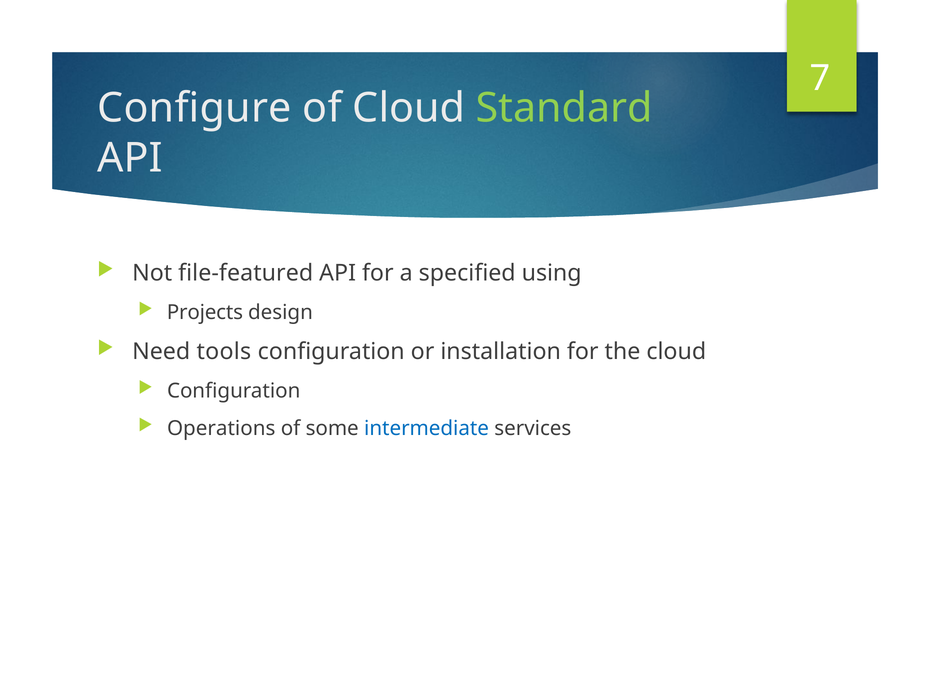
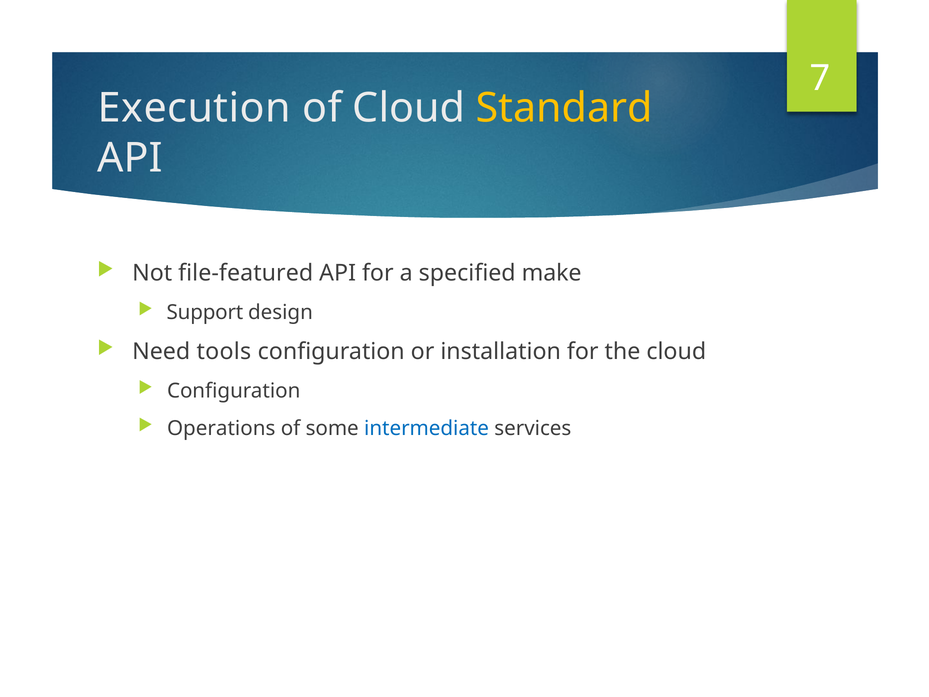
Configure: Configure -> Execution (194, 108)
Standard colour: light green -> yellow (564, 108)
using: using -> make (552, 273)
Projects: Projects -> Support (205, 312)
